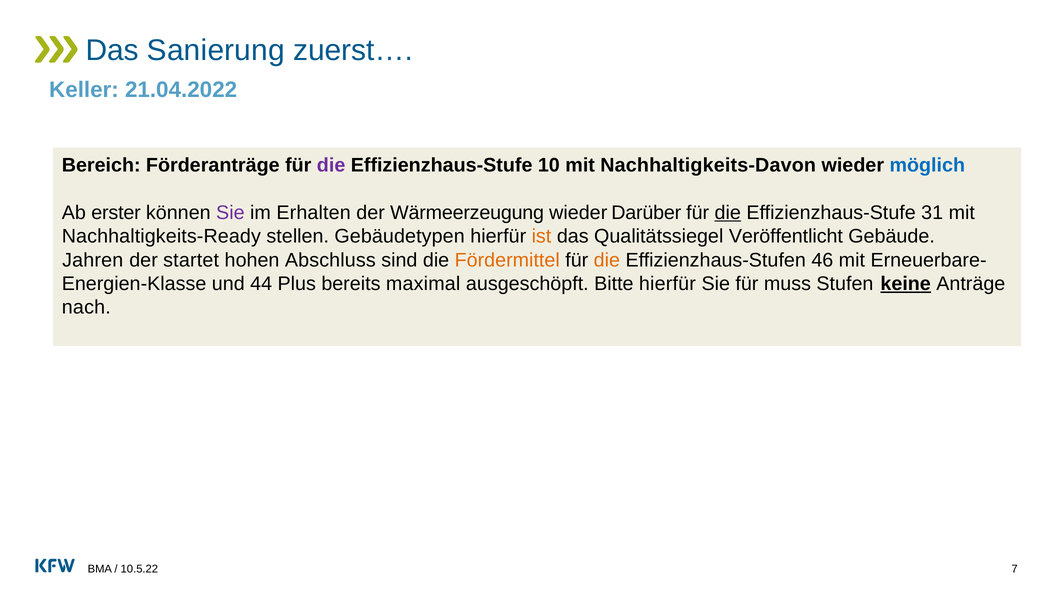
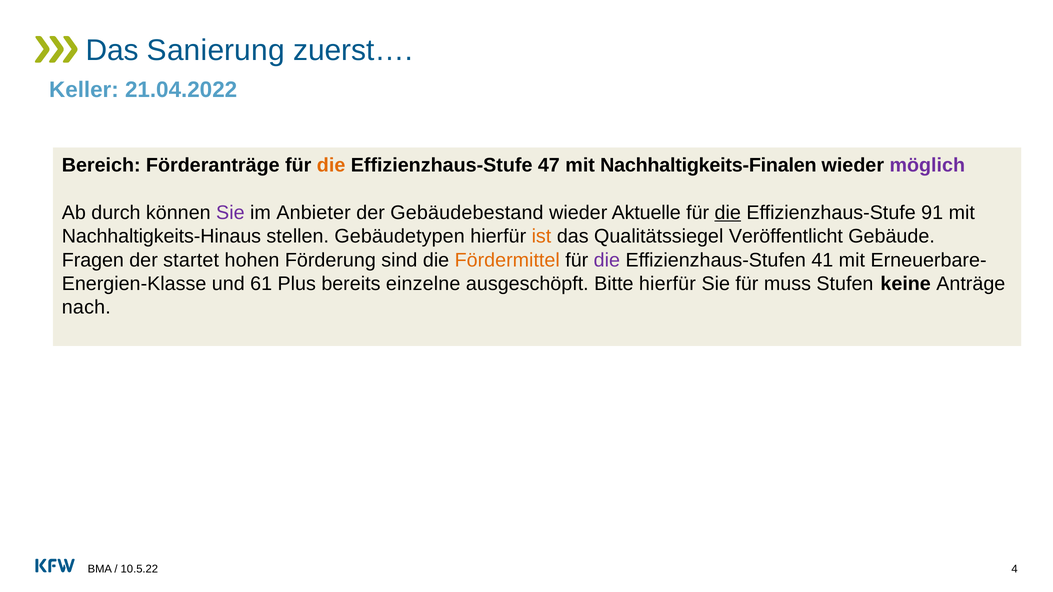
die colour: purple -> orange (331, 165)
10: 10 -> 47 (549, 165)
Nachhaltigkeits-Davon: Nachhaltigkeits-Davon -> Nachhaltigkeits-Finalen (708, 165)
möglich colour: blue -> purple (927, 165)
erster: erster -> durch (116, 213)
Erhalten: Erhalten -> Anbieter (314, 213)
Wärmeerzeugung: Wärmeerzeugung -> Gebäudebestand (467, 213)
Darüber: Darüber -> Aktuelle (646, 213)
31: 31 -> 91 (932, 213)
Nachhaltigkeits-Ready: Nachhaltigkeits-Ready -> Nachhaltigkeits-Hinaus (161, 236)
Jahren: Jahren -> Fragen (93, 260)
Abschluss: Abschluss -> Förderung (330, 260)
die colour: orange -> purple (607, 260)
46: 46 -> 41 (822, 260)
44: 44 -> 61 (261, 284)
maximal: maximal -> einzelne (423, 284)
keine underline: present -> none (906, 284)
7: 7 -> 4 (1015, 569)
